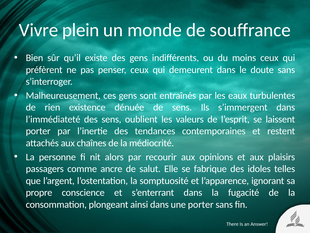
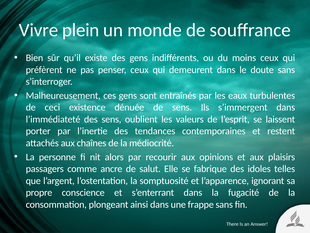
rien: rien -> ceci (52, 107)
une porter: porter -> frappe (201, 204)
